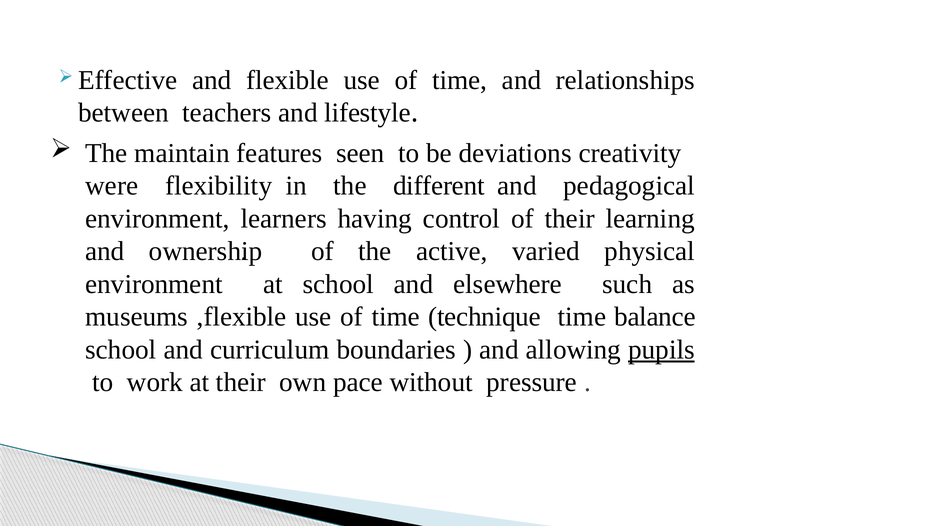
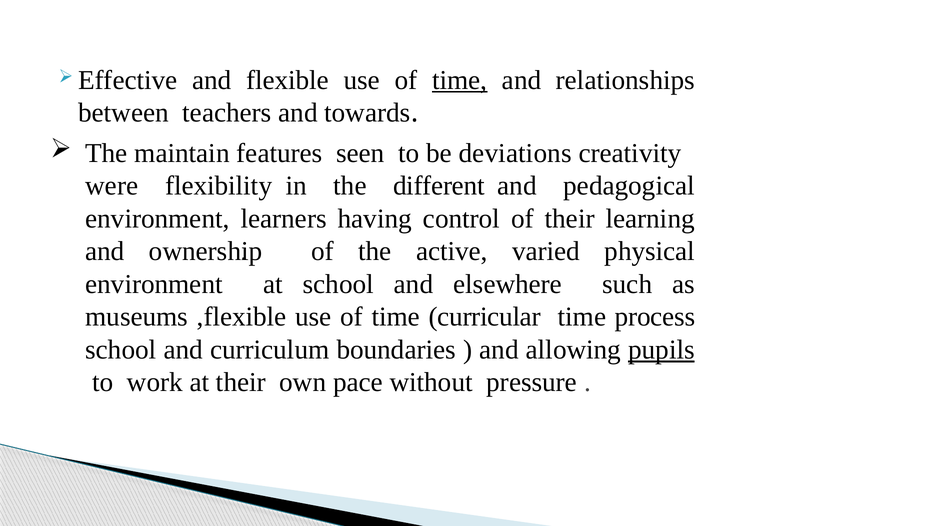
time underline: none -> present (460, 80)
lifestyle: lifestyle -> towards (367, 113)
technique: technique -> curricular (485, 317)
balance: balance -> process (655, 317)
